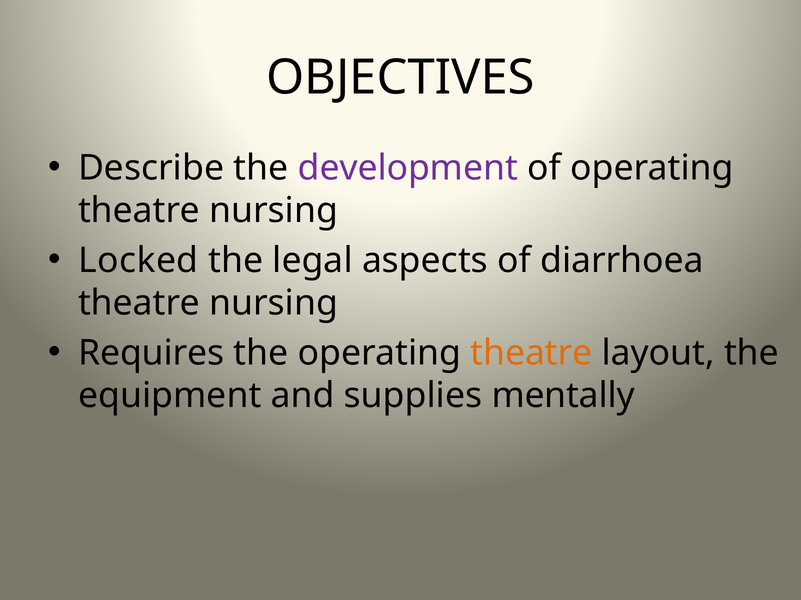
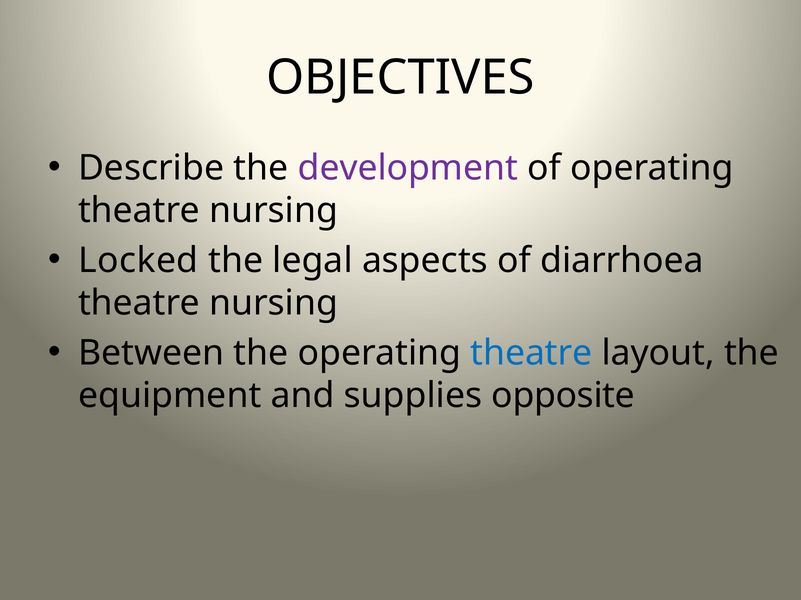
Requires: Requires -> Between (151, 353)
theatre colour: orange -> blue (531, 353)
mentally: mentally -> opposite (563, 396)
